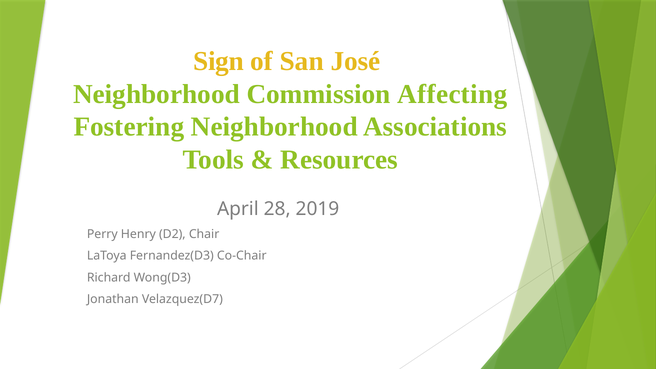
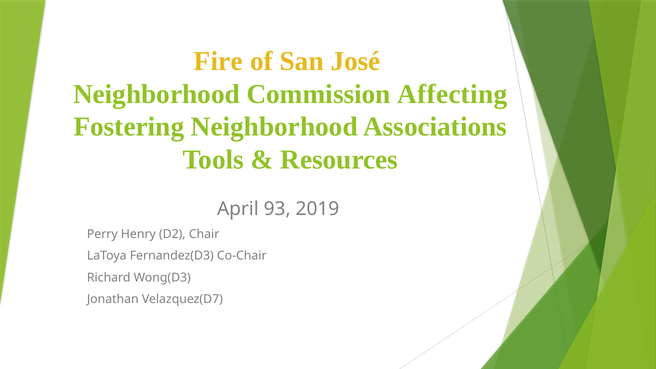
Sign: Sign -> Fire (218, 61)
28: 28 -> 93 (277, 209)
